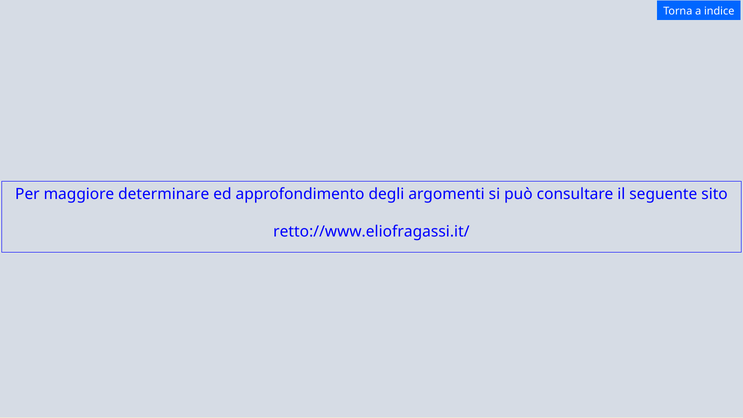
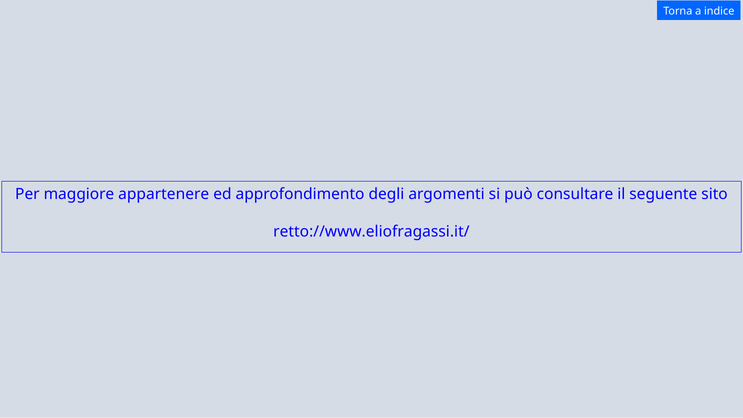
determinare: determinare -> appartenere (164, 194)
